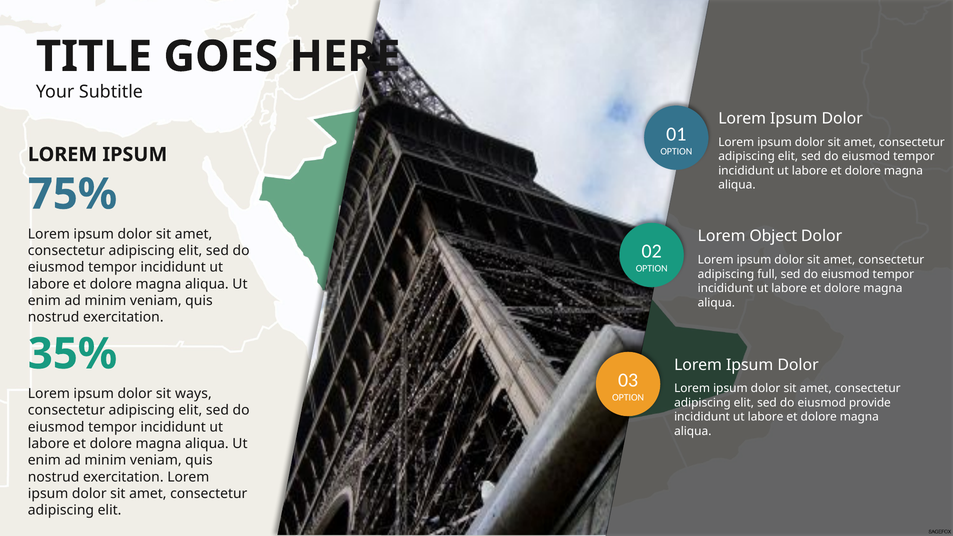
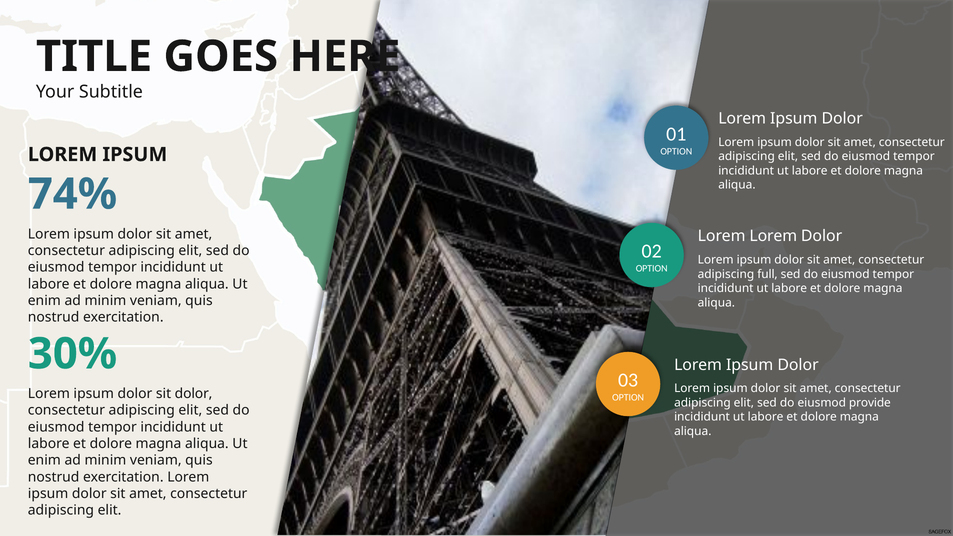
75%: 75% -> 74% (73, 194)
Lorem Object: Object -> Lorem (773, 236)
35%: 35% -> 30% (73, 354)
sit ways: ways -> dolor (194, 394)
